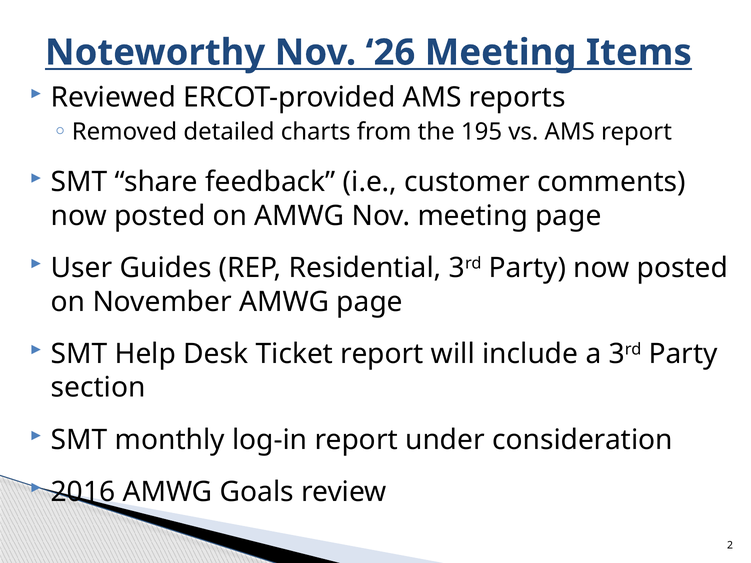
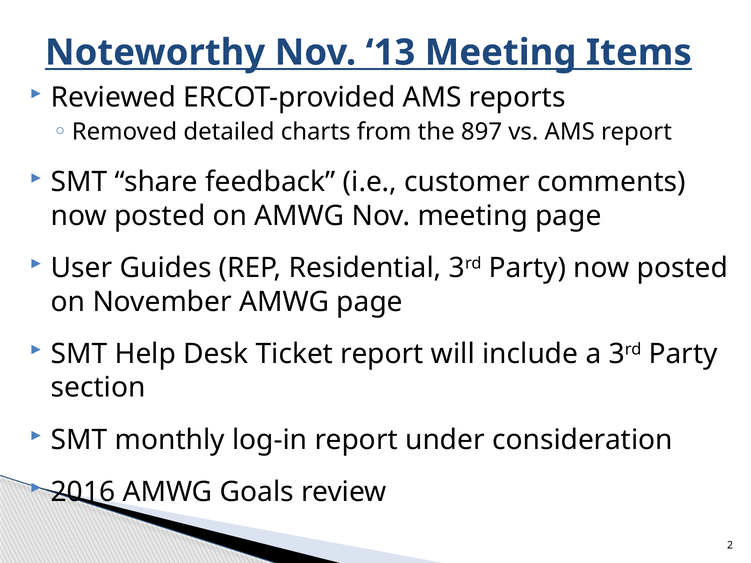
26: 26 -> 13 (390, 53)
195: 195 -> 897 (482, 132)
